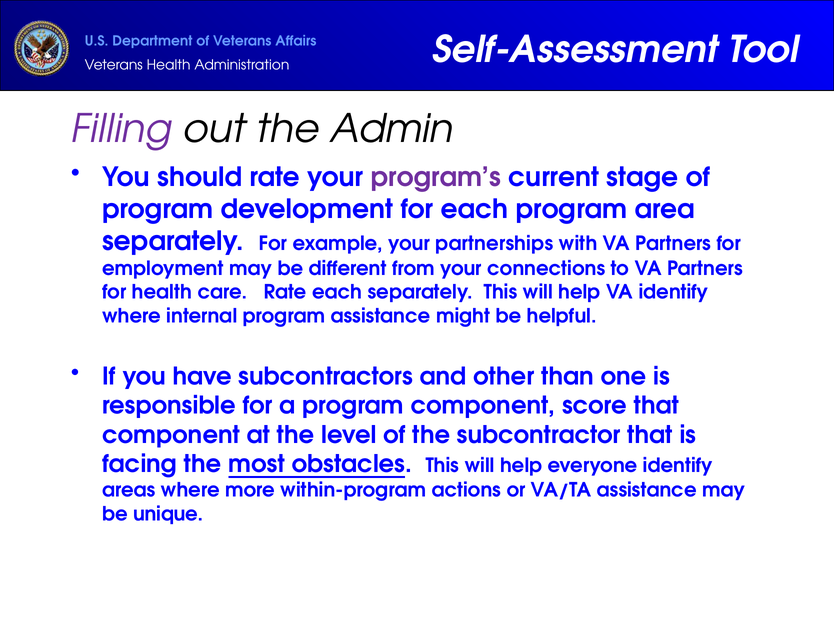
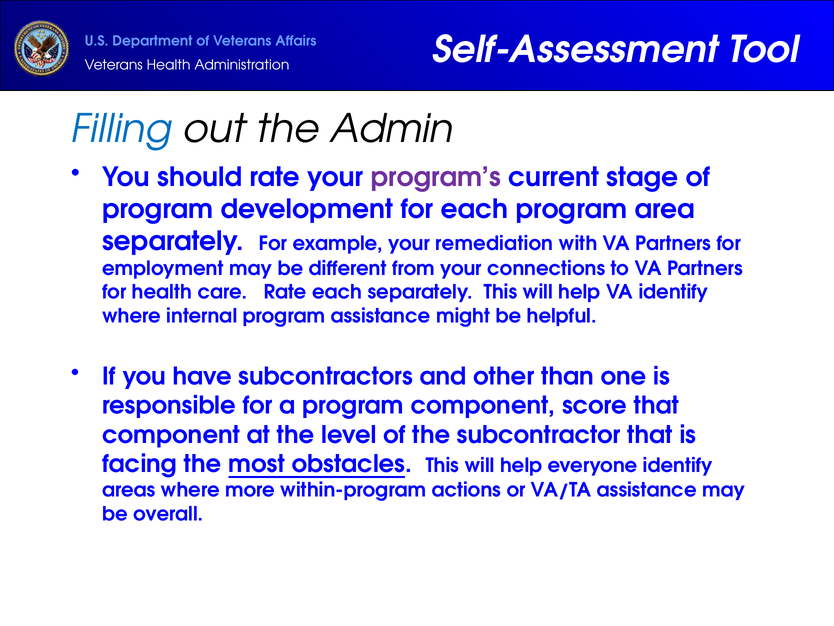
Filling colour: purple -> blue (121, 129)
partnerships: partnerships -> remediation (494, 244)
unique: unique -> overall (168, 514)
